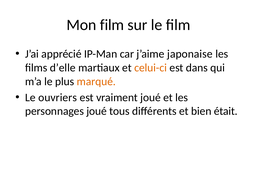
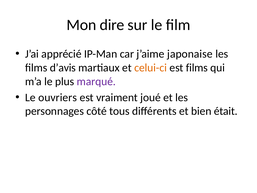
Mon film: film -> dire (112, 25)
d’elle: d’elle -> d’avis (63, 68)
est dans: dans -> films (197, 68)
marqué colour: orange -> purple (96, 81)
personnages joué: joué -> côté (97, 111)
